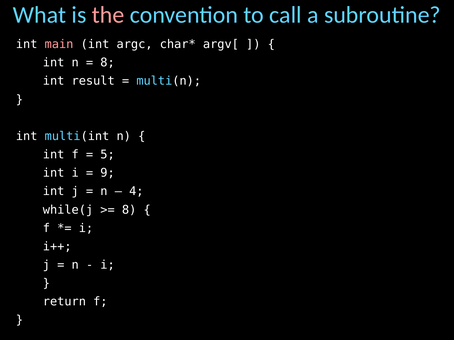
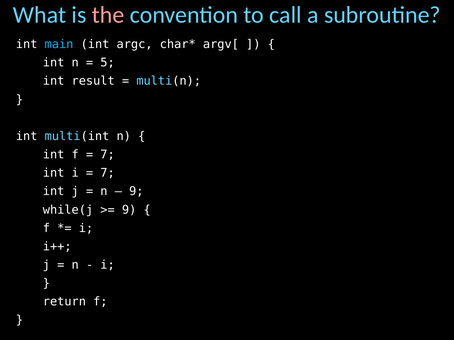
main colour: pink -> light blue (59, 44)
8: 8 -> 5 (108, 63)
5: 5 -> 7 (108, 155)
9: 9 -> 7 (108, 173)
4: 4 -> 9 (136, 192)
8: 8 -> 9 (129, 210)
